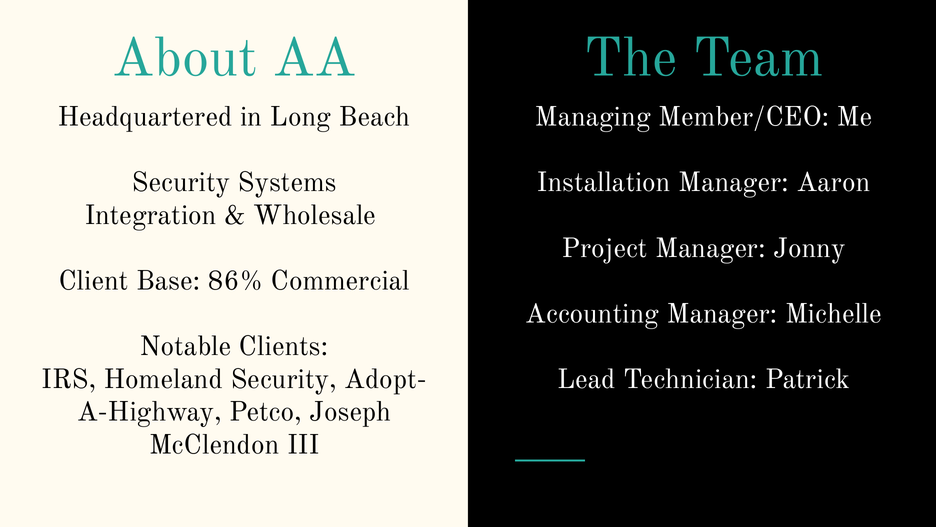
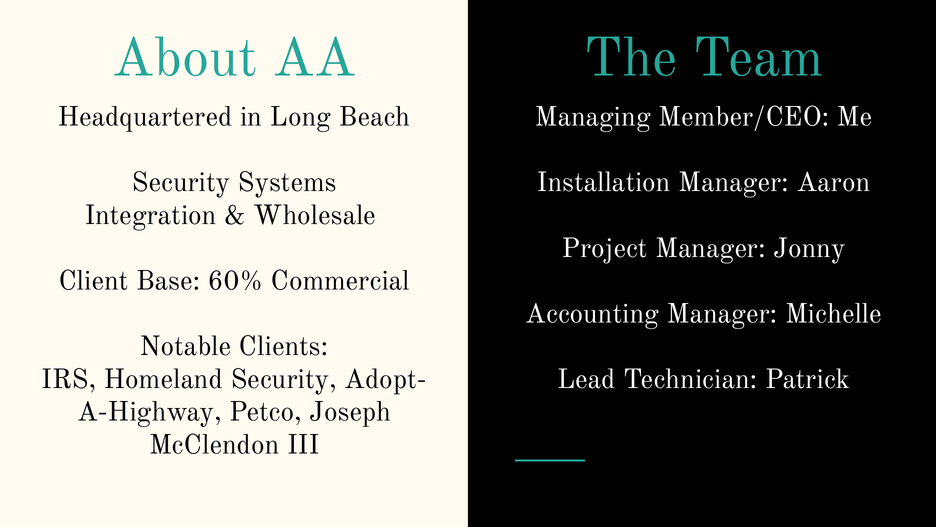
86%: 86% -> 60% (236, 281)
